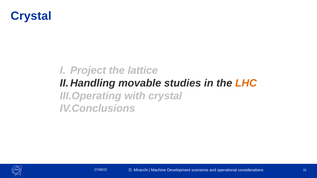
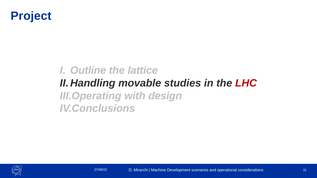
Crystal: Crystal -> Project (31, 16)
Project: Project -> Outline (88, 71)
LHC colour: orange -> red (246, 83)
with crystal: crystal -> design (165, 96)
